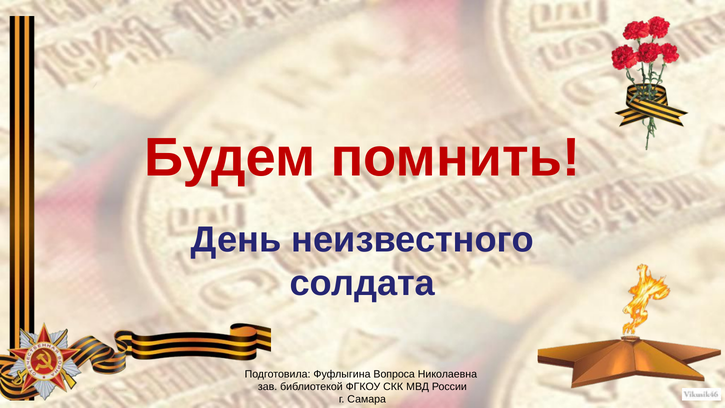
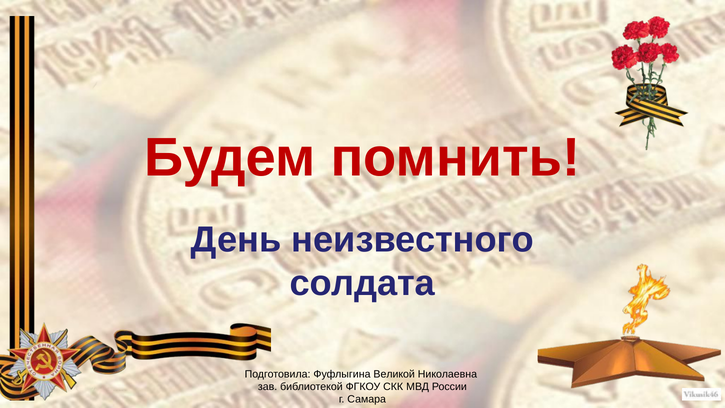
Вопроса: Вопроса -> Великой (394, 374)
